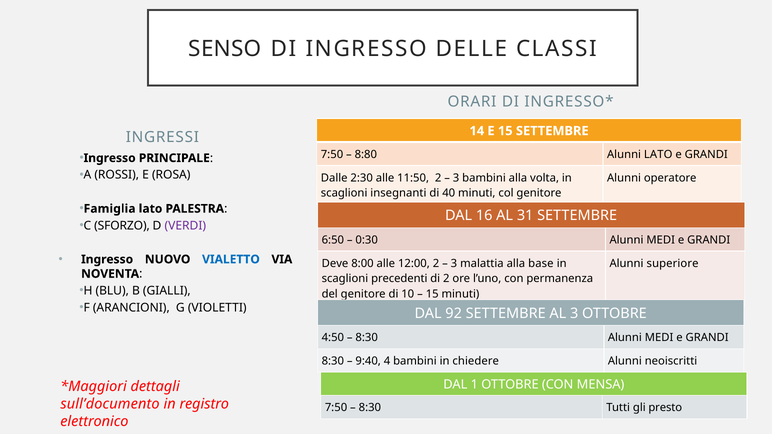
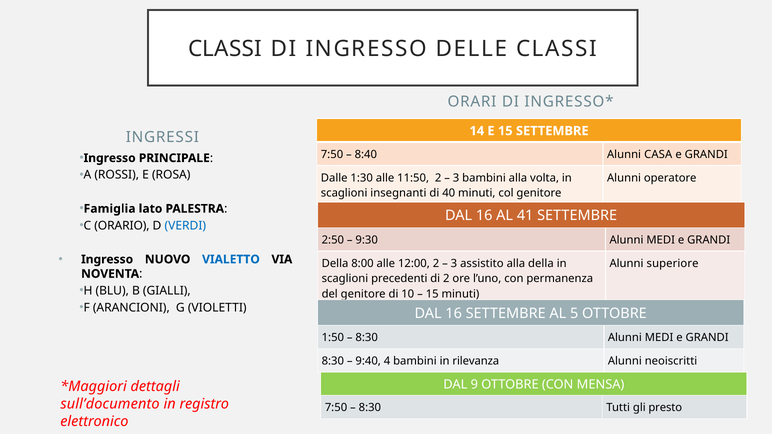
SENSO: SENSO -> CLASSI (225, 49)
8:80: 8:80 -> 8:40 (366, 154)
Alunni LATO: LATO -> CASA (658, 154)
2:30: 2:30 -> 1:30 (362, 178)
31: 31 -> 41 (525, 216)
SFORZO: SFORZO -> ORARIO (122, 226)
VERDI colour: purple -> blue (185, 226)
6:50: 6:50 -> 2:50 (333, 240)
0:30: 0:30 -> 9:30 (367, 240)
Deve: Deve -> Della (335, 264)
malattia: malattia -> assistito (482, 264)
alla base: base -> della (541, 264)
92: 92 -> 16 (454, 314)
AL 3: 3 -> 5 (574, 314)
4:50: 4:50 -> 1:50 (333, 338)
chiedere: chiedere -> rilevanza (476, 361)
1: 1 -> 9 (474, 385)
